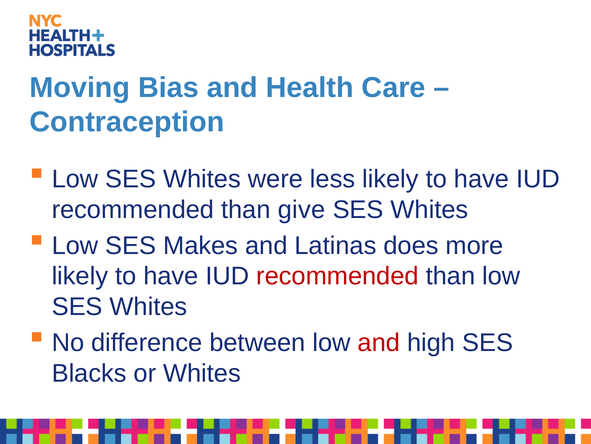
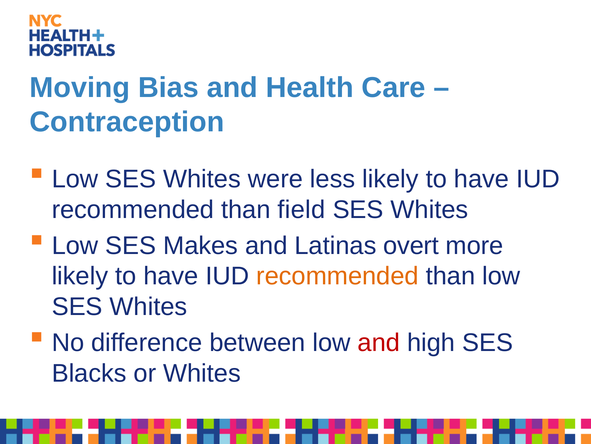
give: give -> field (301, 209)
does: does -> overt (411, 245)
recommended colour: red -> orange (338, 276)
